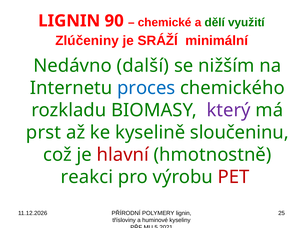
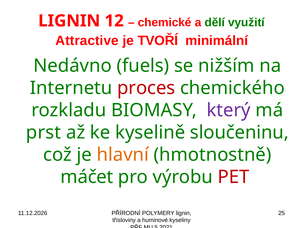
90: 90 -> 12 (114, 21)
Zlúčeniny: Zlúčeniny -> Attractive (87, 41)
SRÁŽÍ: SRÁŽÍ -> TVOŘÍ (158, 41)
další: další -> fuels (143, 65)
proces colour: blue -> red (146, 88)
hlavní colour: red -> orange (123, 154)
reakci: reakci -> máčet (87, 177)
